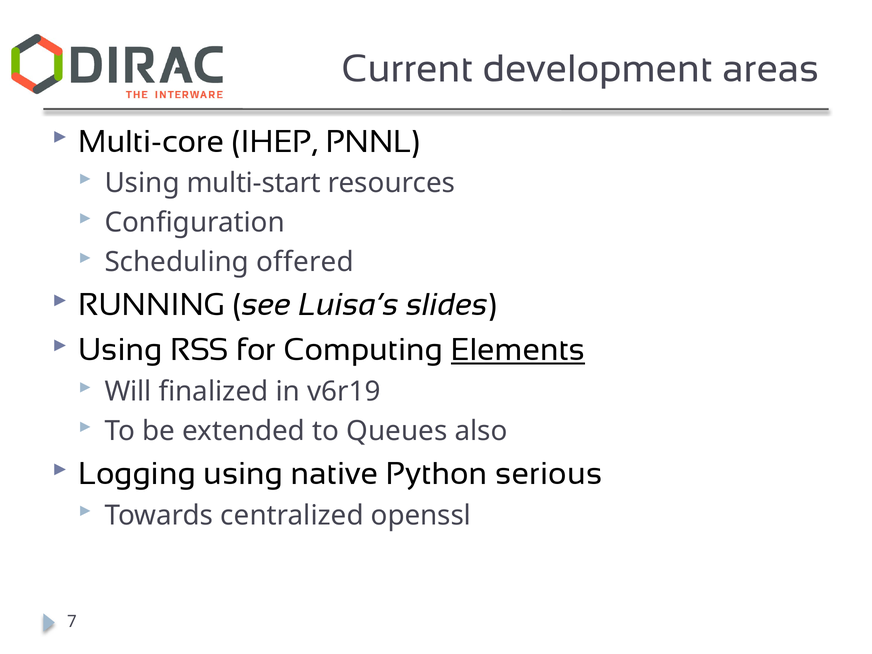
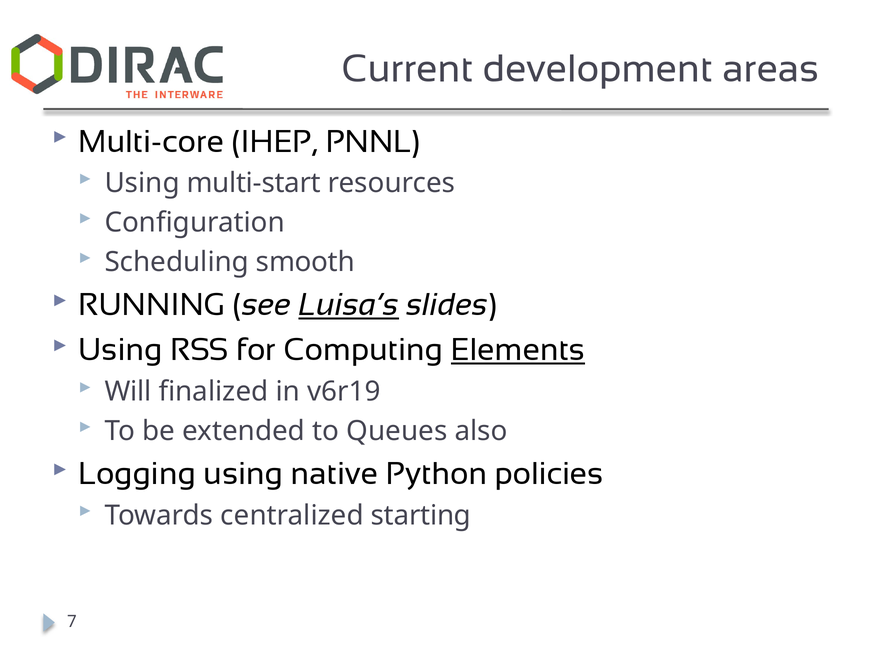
offered: offered -> smooth (305, 262)
Luisa’s underline: none -> present (349, 305)
serious: serious -> policies (549, 474)
openssl: openssl -> starting (421, 515)
